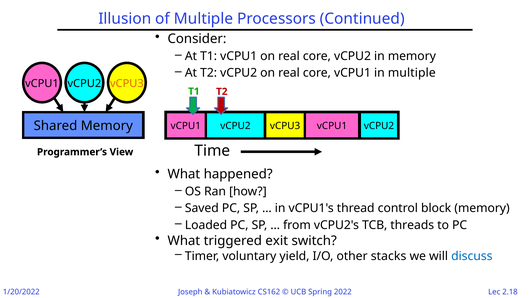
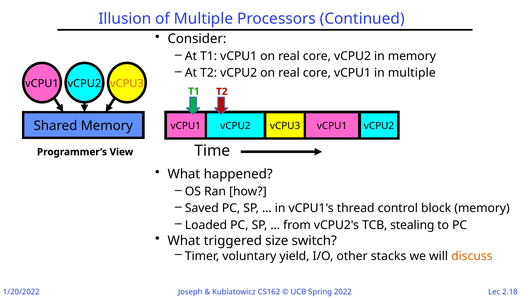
threads: threads -> stealing (412, 225)
exit: exit -> size (277, 241)
discuss colour: blue -> orange (472, 256)
